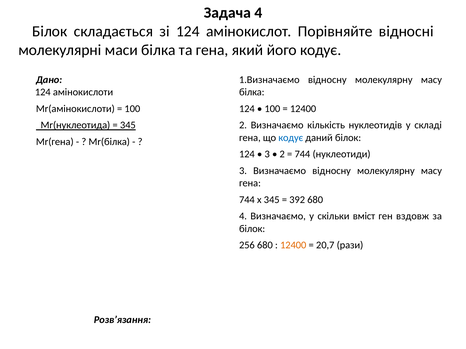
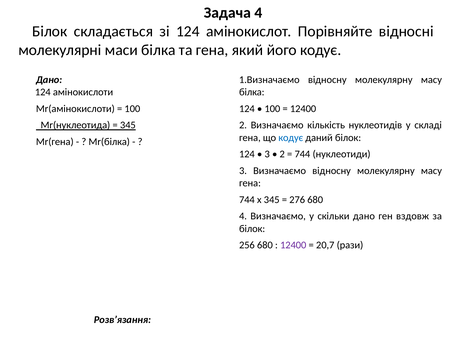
392: 392 -> 276 (297, 200)
скільки вміст: вміст -> дано (364, 217)
12400 colour: orange -> purple (293, 246)
